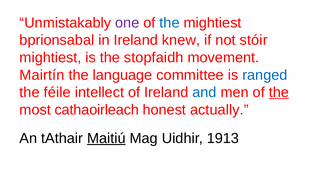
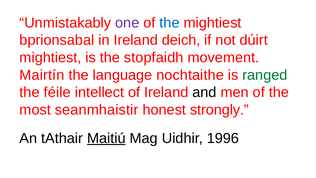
knew: knew -> deich (181, 40)
stóir: stóir -> dúirt (254, 40)
committee: committee -> nochtaithe (190, 75)
ranged colour: blue -> green (265, 75)
and colour: blue -> black (204, 92)
the underline: present -> none (279, 92)
cathaoirleach: cathaoirleach -> seanmhaistir (97, 110)
actually: actually -> strongly (219, 110)
1913: 1913 -> 1996 (223, 138)
